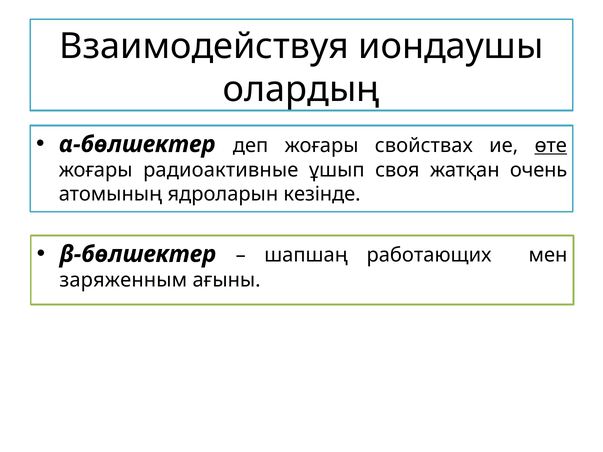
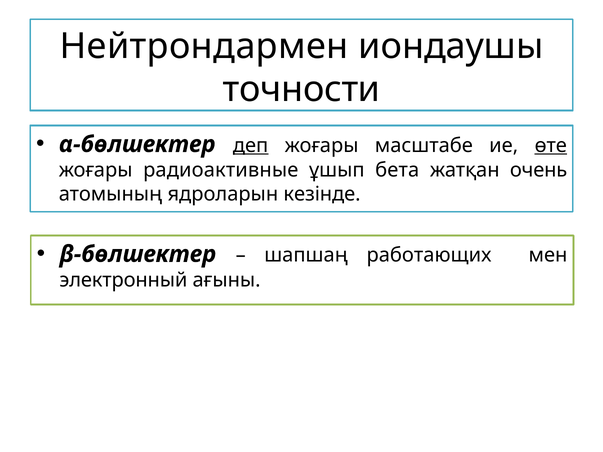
Взаимодействуя: Взаимодействуя -> Нейтрондармен (204, 46)
олардың: олардың -> точности (302, 90)
деп underline: none -> present (251, 145)
свойствах: свойствах -> масштабе (424, 145)
своя: своя -> бета (397, 170)
заряженным: заряженным -> электронный (123, 280)
